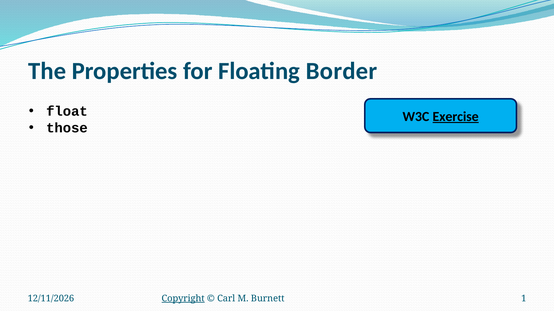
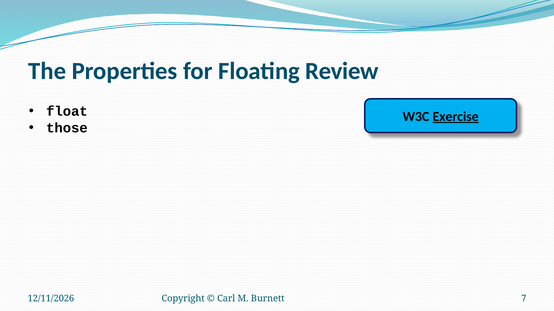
Border: Border -> Review (342, 71)
Copyright underline: present -> none (183, 299)
1: 1 -> 7 (524, 299)
